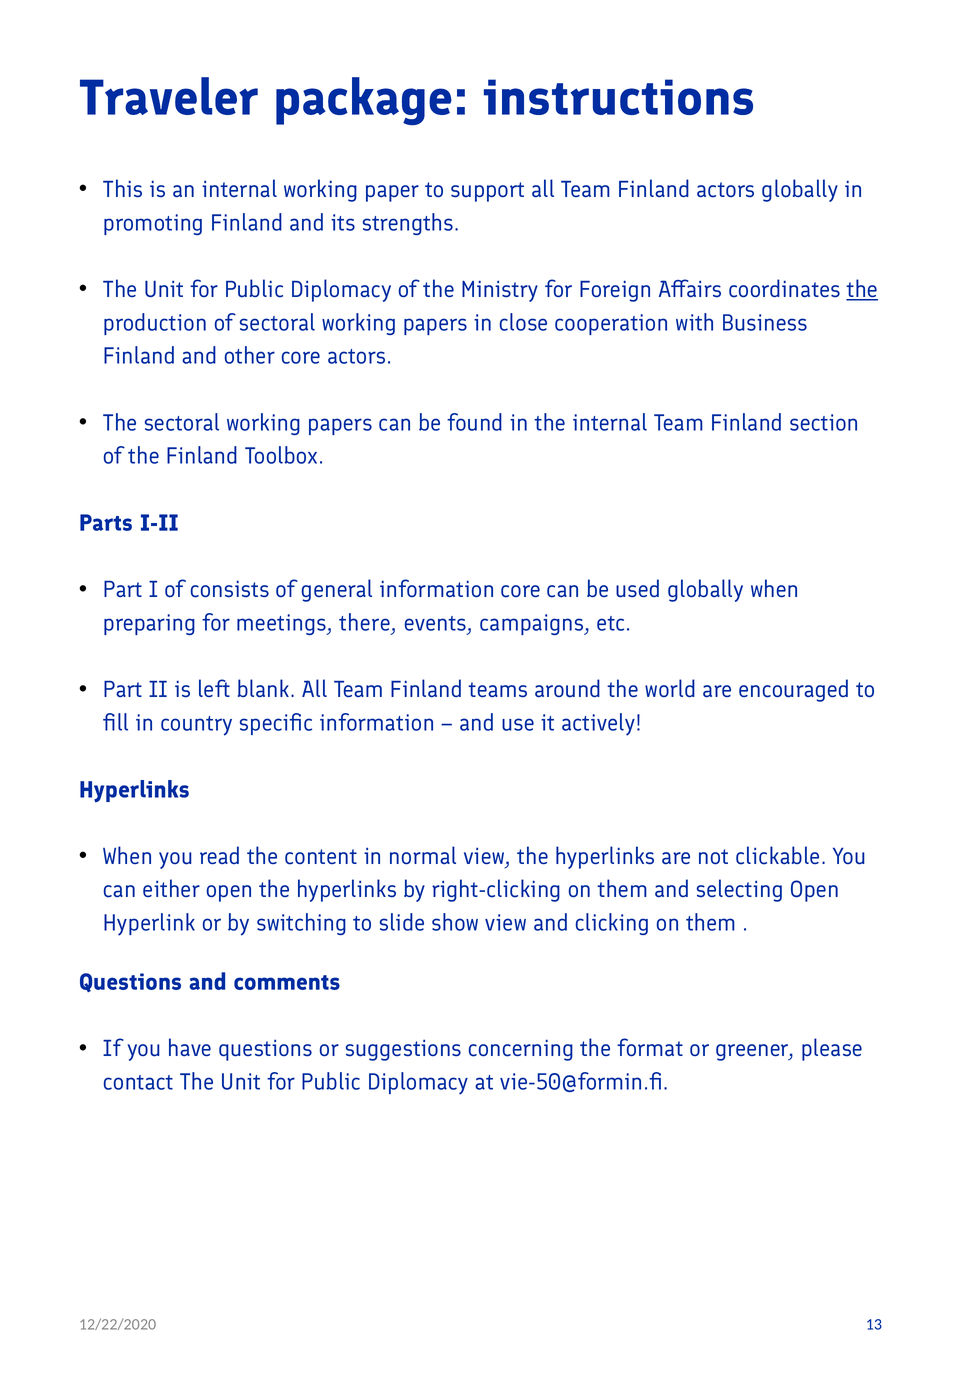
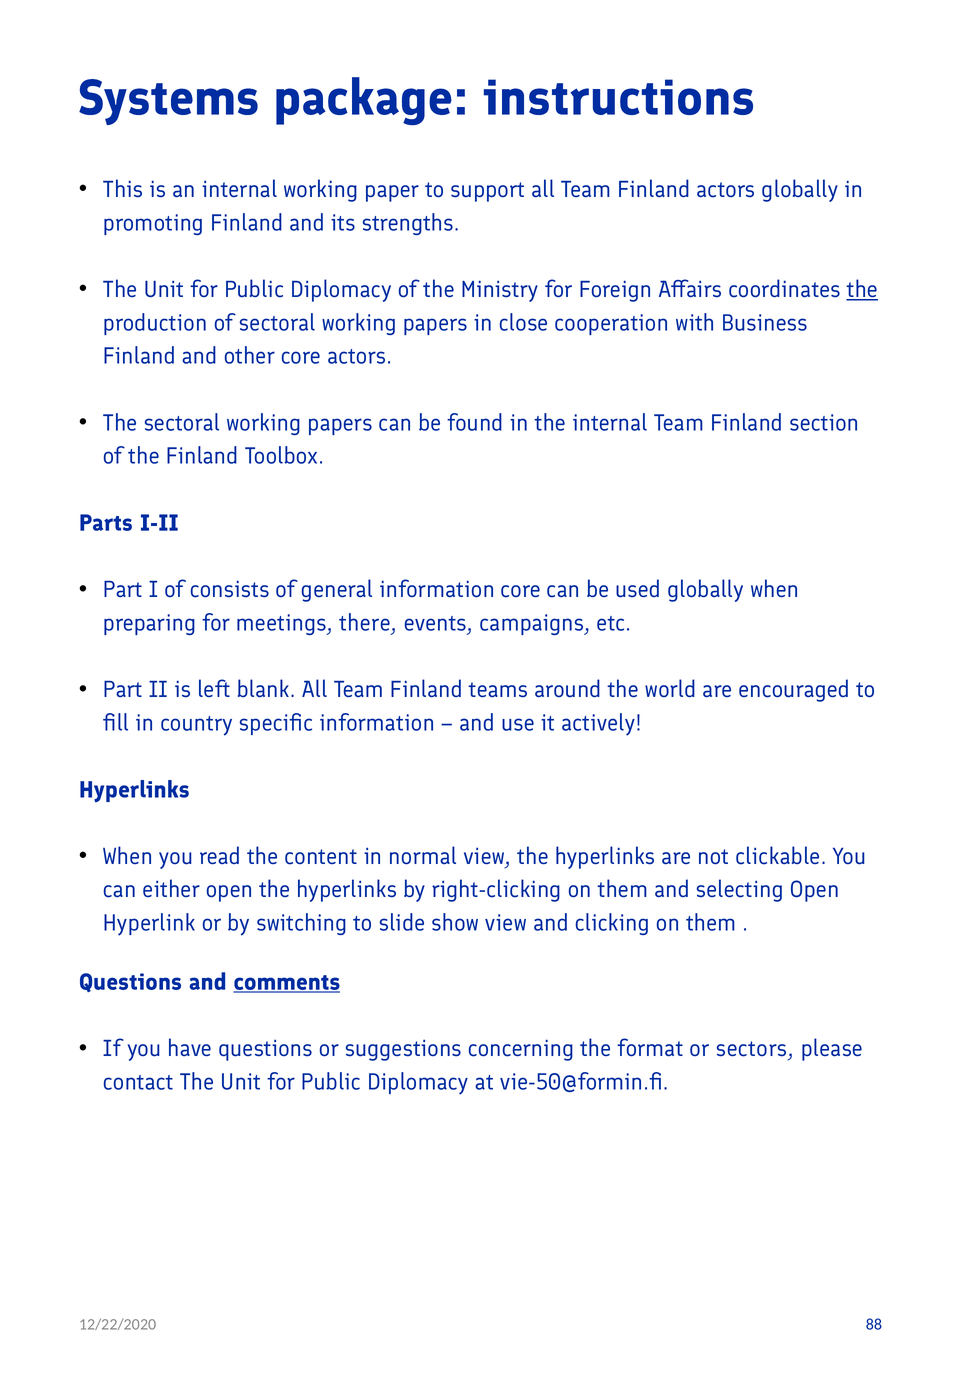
Traveler: Traveler -> Systems (169, 98)
comments underline: none -> present (287, 982)
greener: greener -> sectors (755, 1049)
13: 13 -> 88 (874, 1325)
